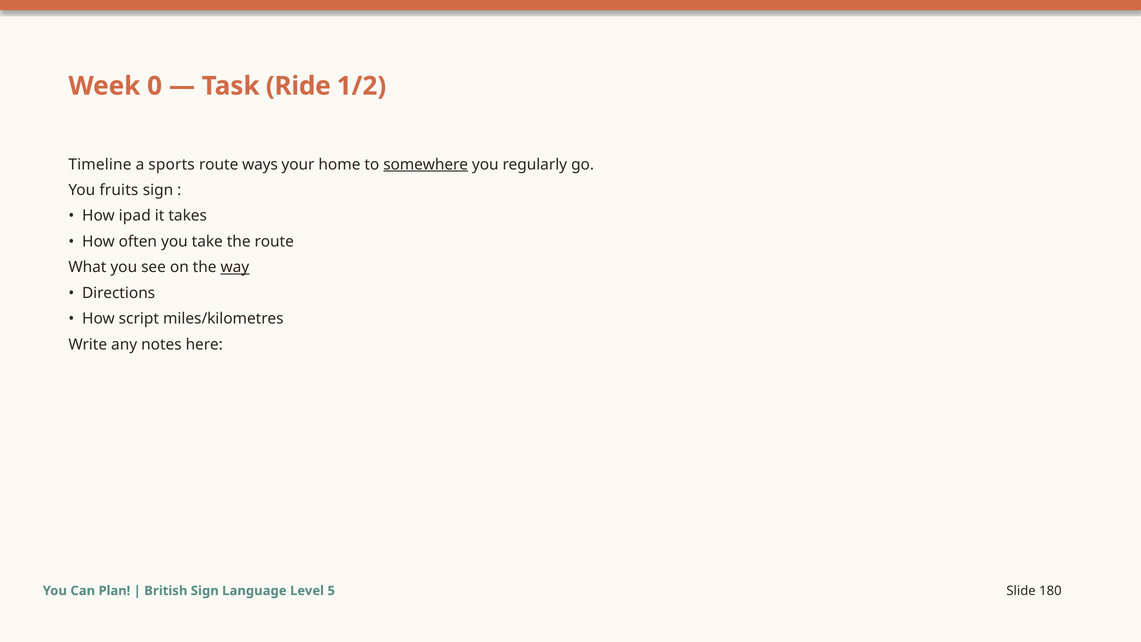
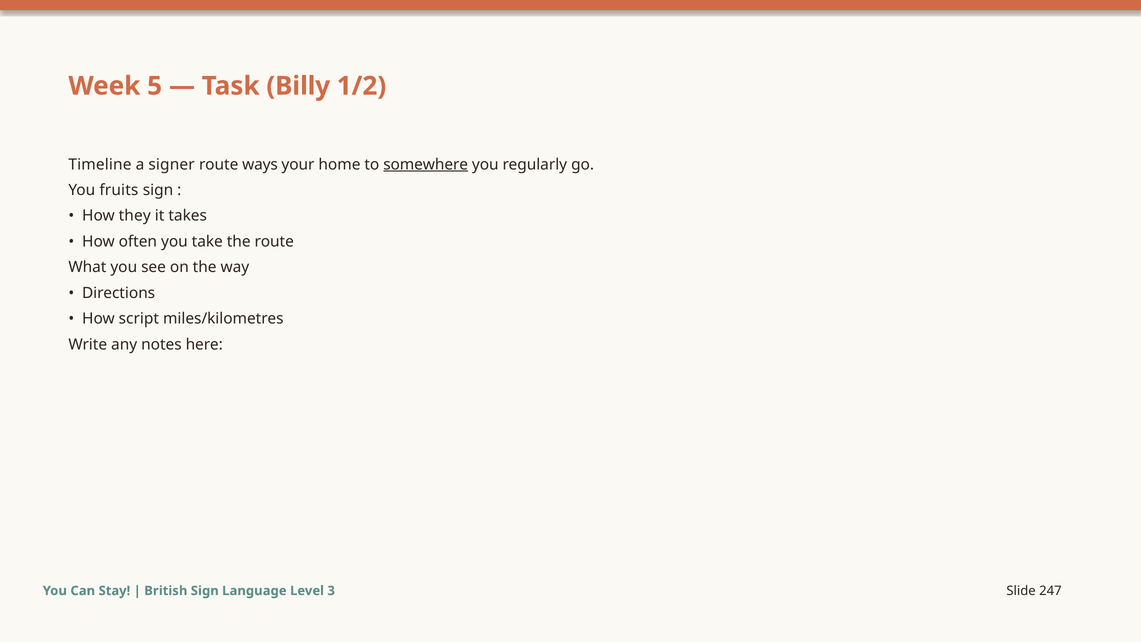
0: 0 -> 5 (155, 86)
Ride: Ride -> Billy (298, 86)
sports: sports -> signer (172, 164)
ipad: ipad -> they (135, 216)
way underline: present -> none (235, 267)
Plan: Plan -> Stay (114, 591)
5: 5 -> 3 (331, 591)
180: 180 -> 247 (1050, 591)
